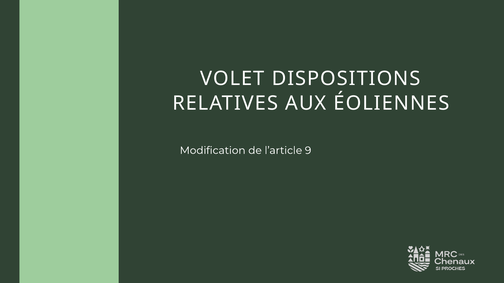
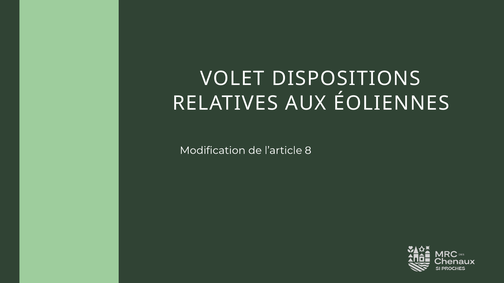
9: 9 -> 8 (308, 151)
